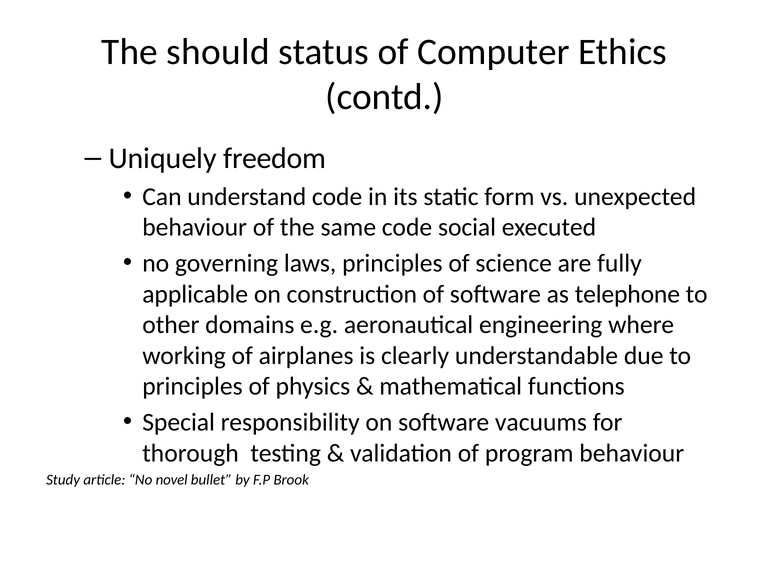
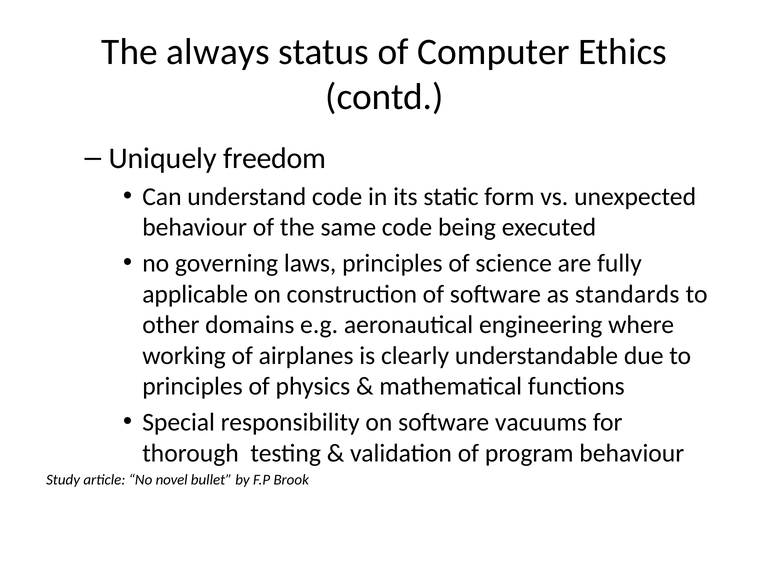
should: should -> always (218, 52)
social: social -> being (467, 227)
telephone: telephone -> standards (627, 294)
